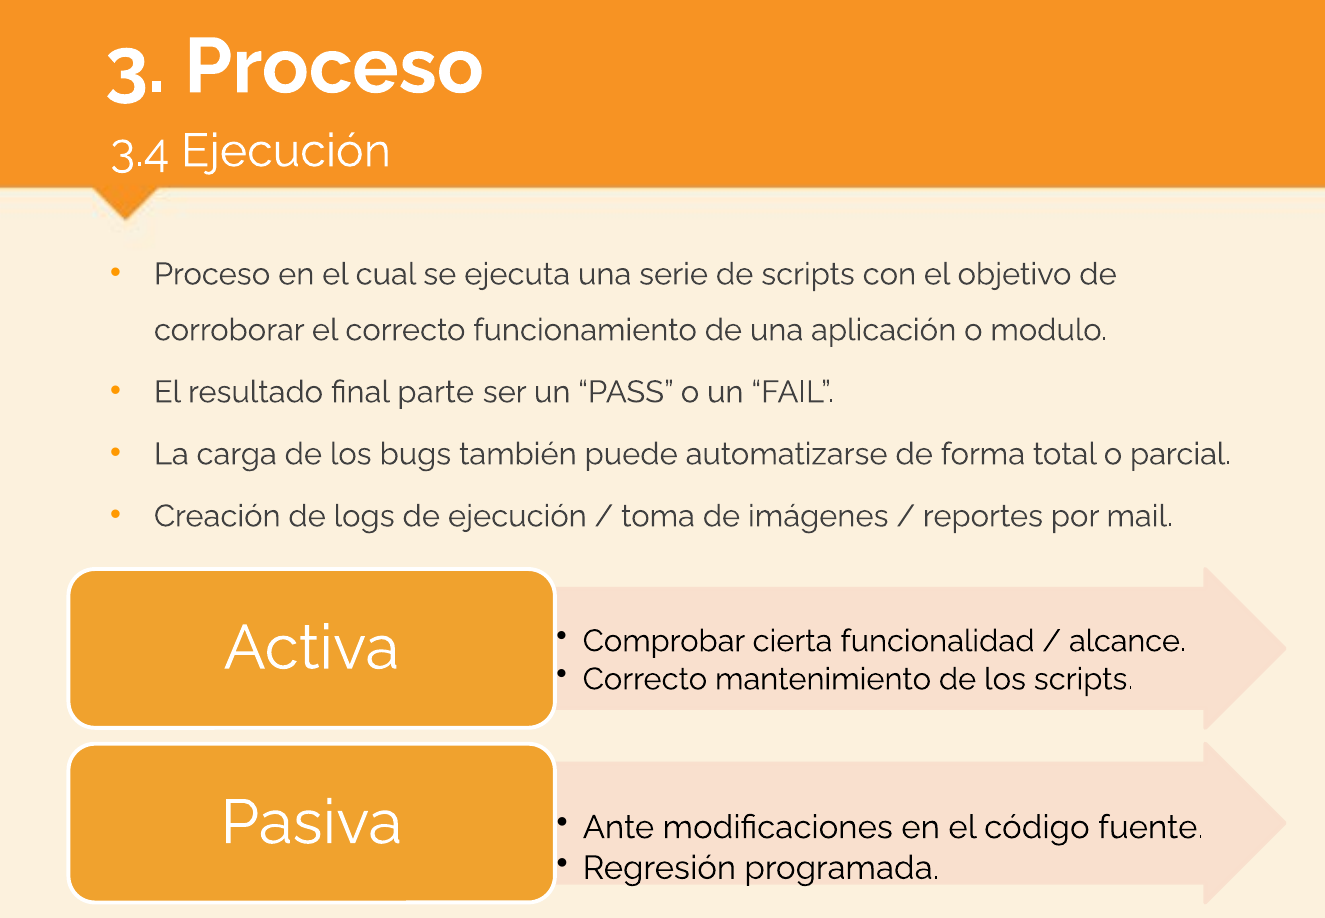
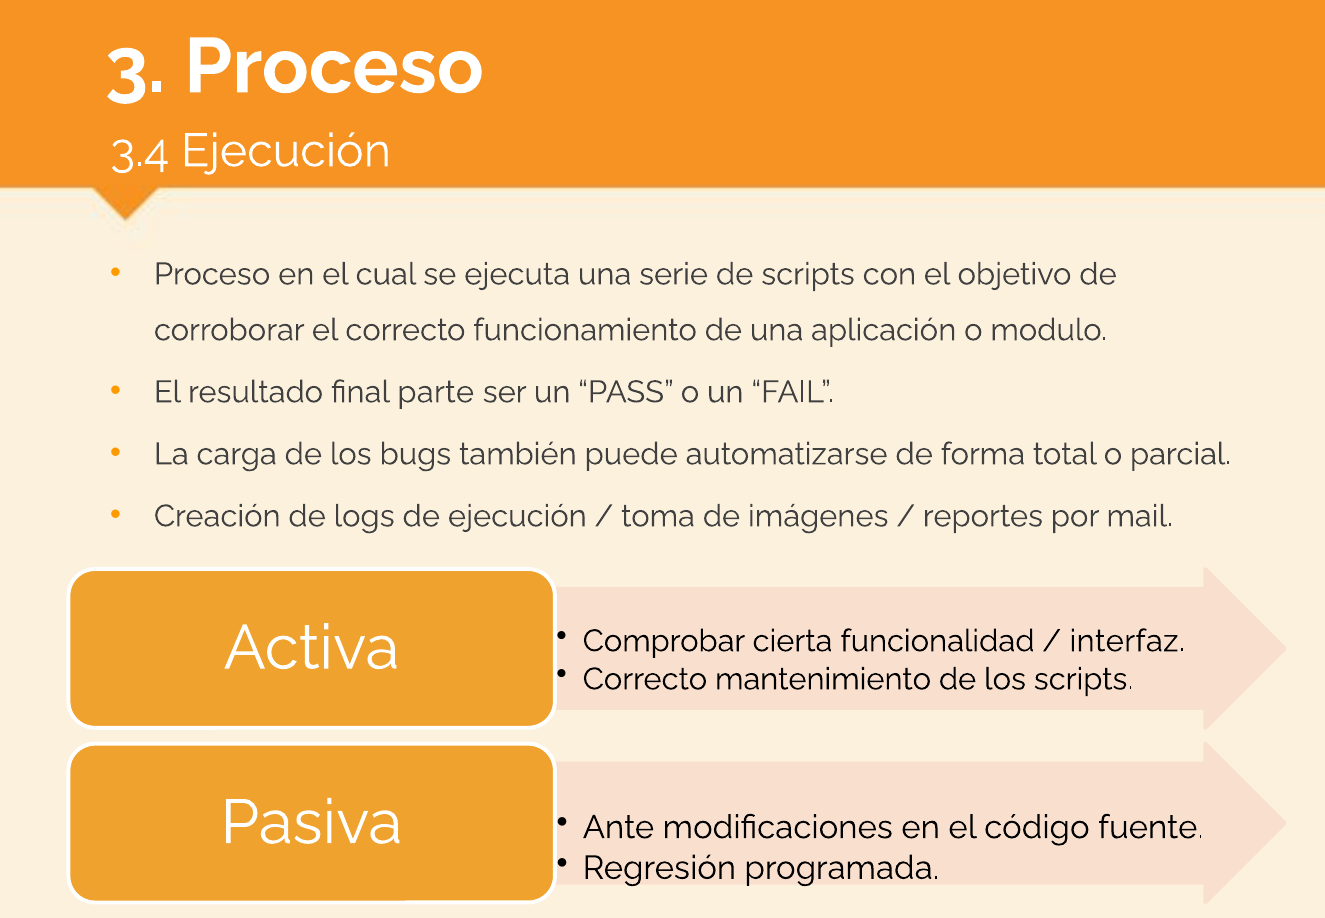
alcance: alcance -> interfaz (1127, 641)
